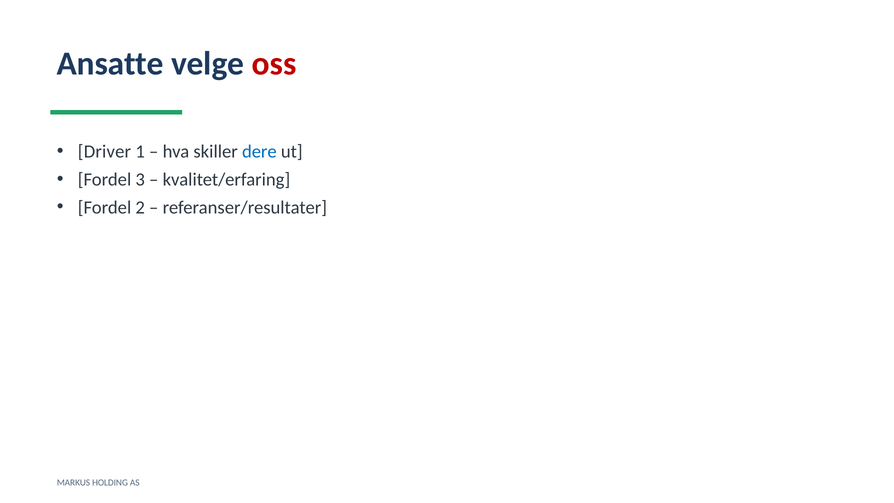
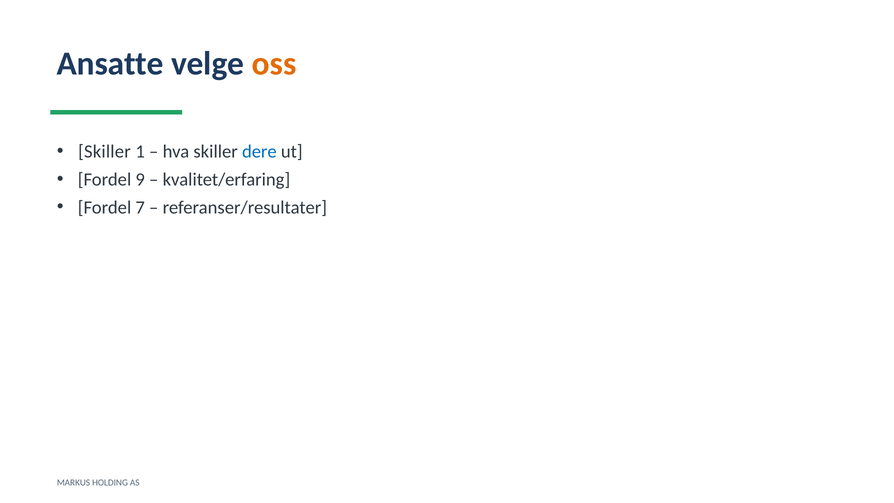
oss colour: red -> orange (274, 64)
Driver: Driver -> Skiller (104, 151)
3: 3 -> 9 (140, 179)
2: 2 -> 7 (140, 207)
